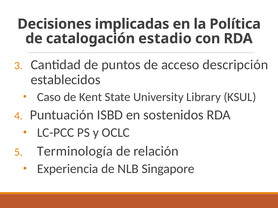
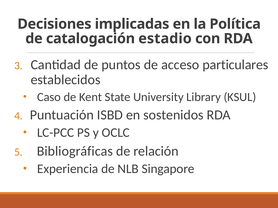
descripción: descripción -> particulares (235, 65)
Terminología: Terminología -> Bibliográficas (75, 151)
